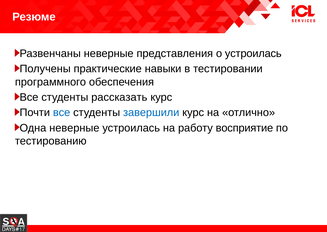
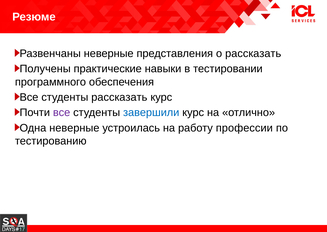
о устроилась: устроилась -> рассказать (253, 54)
все colour: blue -> purple (62, 113)
восприятие: восприятие -> профессии (244, 128)
